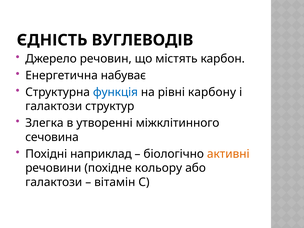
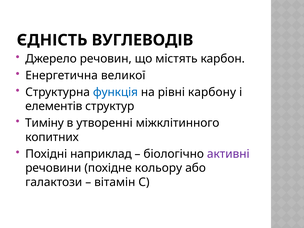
набуває: набуває -> великої (123, 75)
галактози: галактози -> елементів (54, 106)
Злегка: Злегка -> Тиміну (44, 123)
сечовина: сечовина -> копитних (52, 137)
активні colour: orange -> purple (228, 154)
